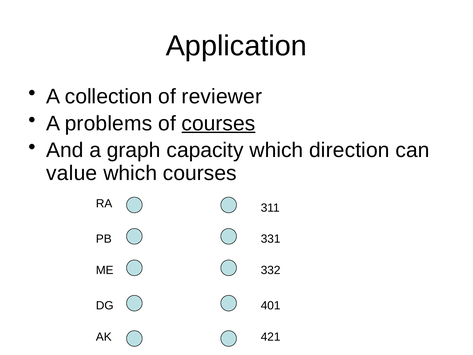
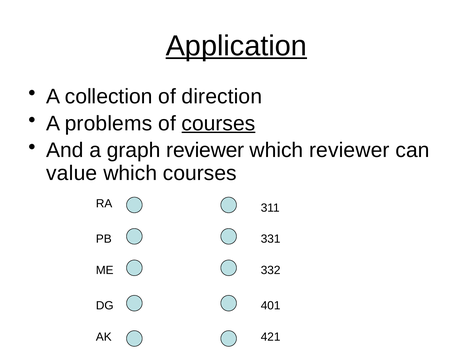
Application underline: none -> present (236, 46)
reviewer: reviewer -> direction (222, 96)
graph capacity: capacity -> reviewer (205, 150)
which direction: direction -> reviewer (349, 150)
